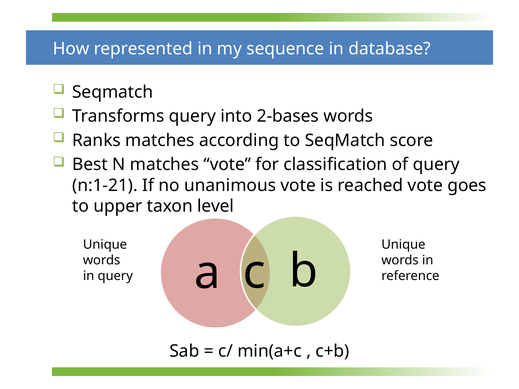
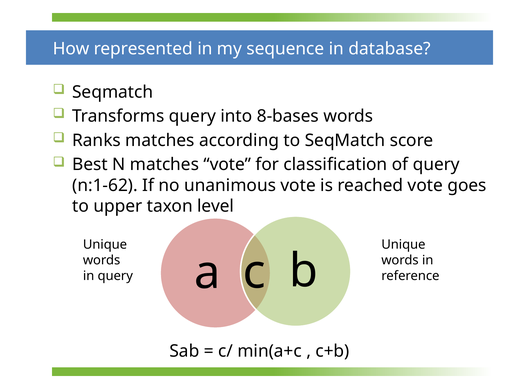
2-bases: 2-bases -> 8-bases (288, 116)
n:1-21: n:1-21 -> n:1-62 (105, 185)
